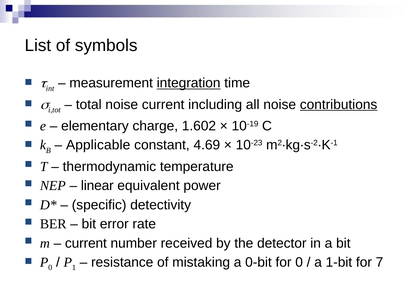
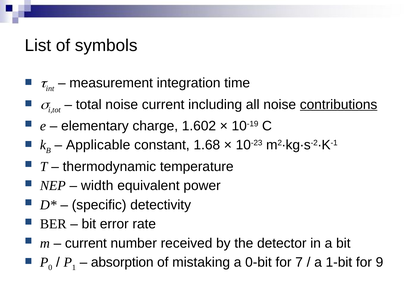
integration underline: present -> none (189, 83)
4.69: 4.69 -> 1.68 (207, 145)
linear: linear -> width (97, 185)
resistance: resistance -> absorption (122, 262)
for 0: 0 -> 7 (299, 262)
7: 7 -> 9 (379, 262)
